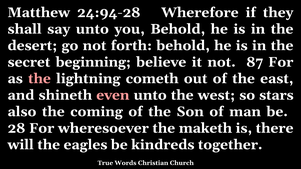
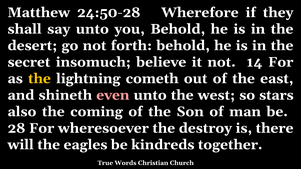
24:94-28: 24:94-28 -> 24:50-28 (109, 13)
beginning: beginning -> insomuch (93, 62)
87: 87 -> 14 (255, 62)
the colour: pink -> yellow (39, 79)
maketh: maketh -> destroy (205, 128)
